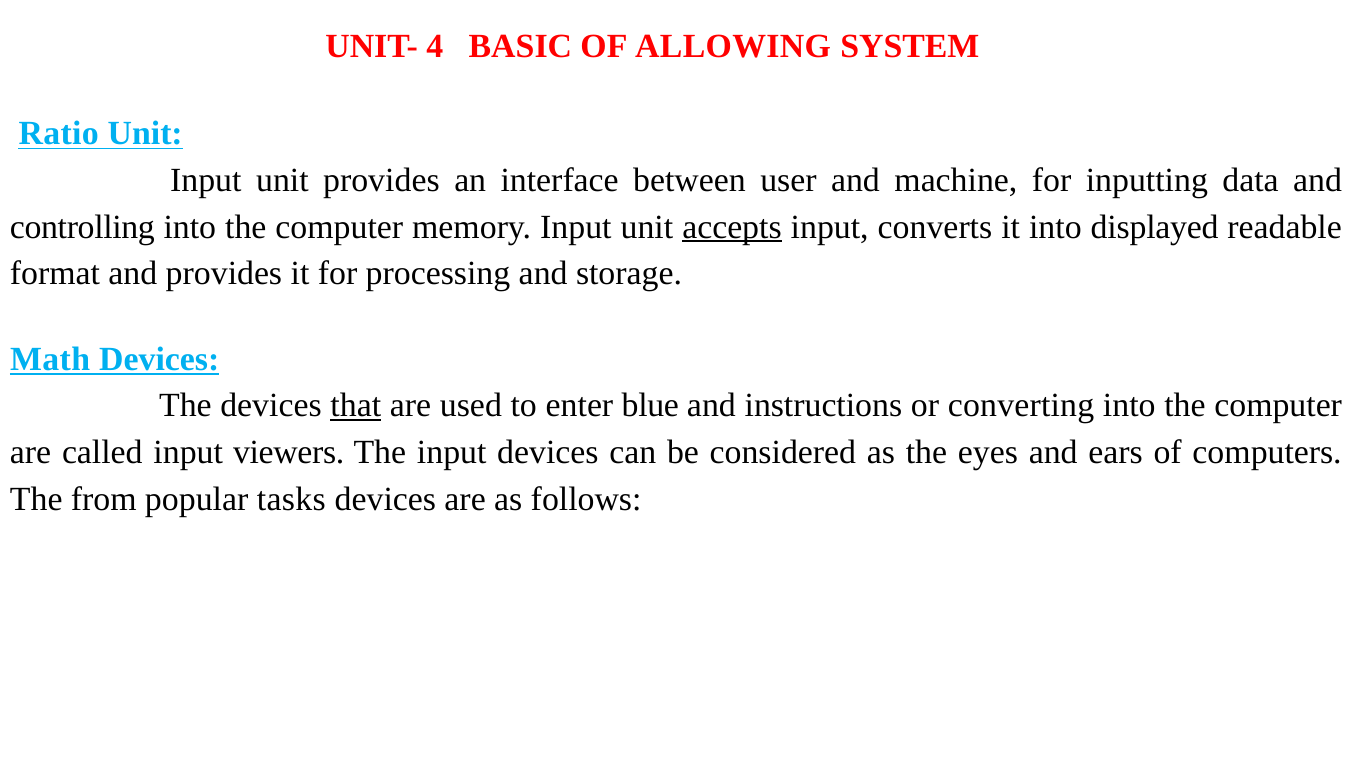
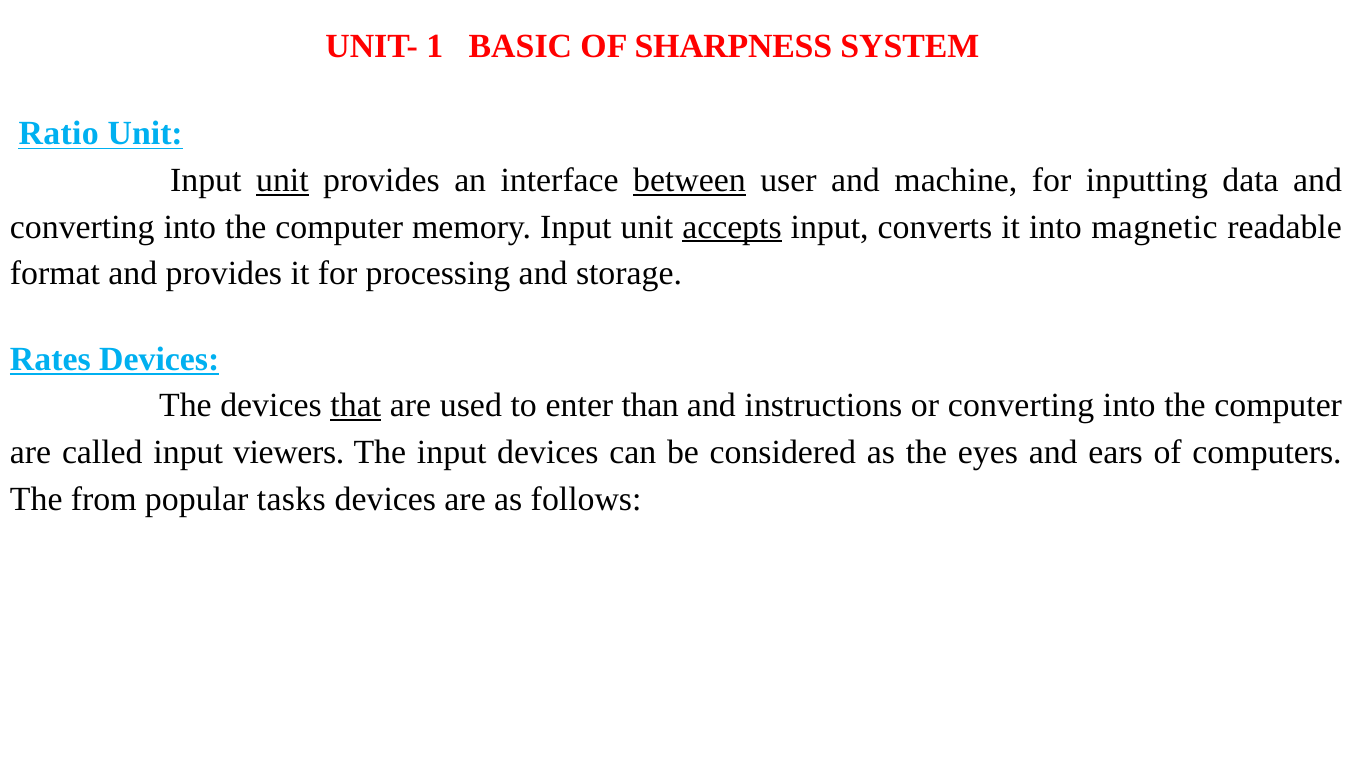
4: 4 -> 1 (435, 46)
ALLOWING: ALLOWING -> SHARPNESS (733, 46)
unit underline: none -> present (282, 180)
between underline: none -> present (690, 180)
controlling: controlling -> converting (82, 227)
displayed: displayed -> magnetic (1154, 227)
Math: Math -> Rates (50, 359)
blue: blue -> than (650, 406)
